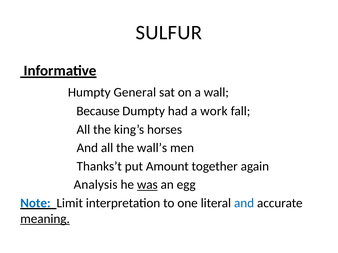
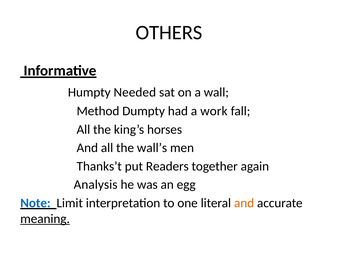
SULFUR: SULFUR -> OTHERS (169, 33)
General: General -> Needed (135, 93)
Because: Because -> Method (98, 111)
Amount: Amount -> Readers (167, 167)
was underline: present -> none (147, 185)
and colour: blue -> orange (244, 203)
